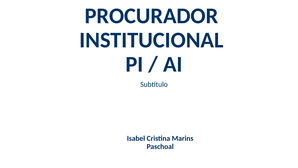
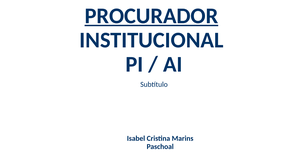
PROCURADOR underline: none -> present (151, 16)
